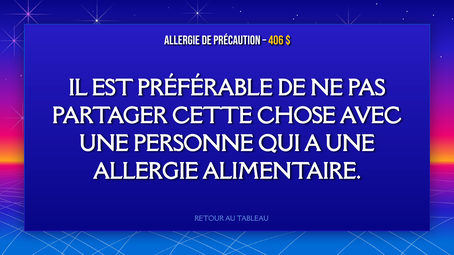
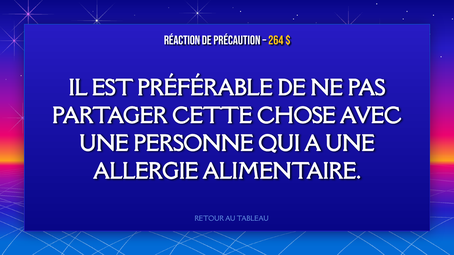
ALLERGIE: ALLERGIE -> RÉACTION (182, 40)
406: 406 -> 264 (276, 40)
